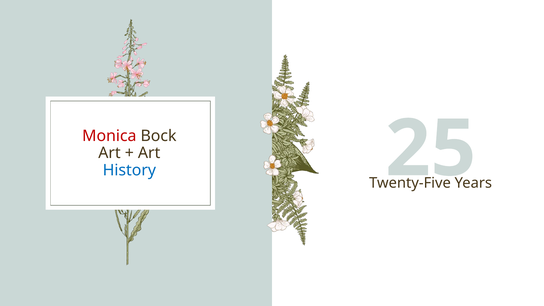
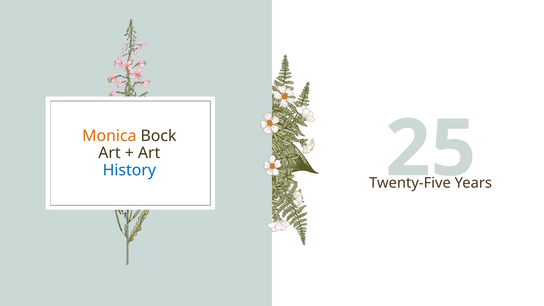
Monica colour: red -> orange (109, 136)
